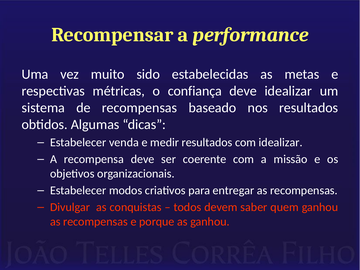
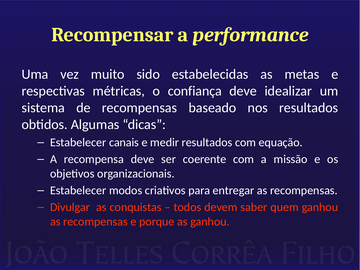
venda: venda -> canais (124, 142)
com idealizar: idealizar -> equação (281, 142)
